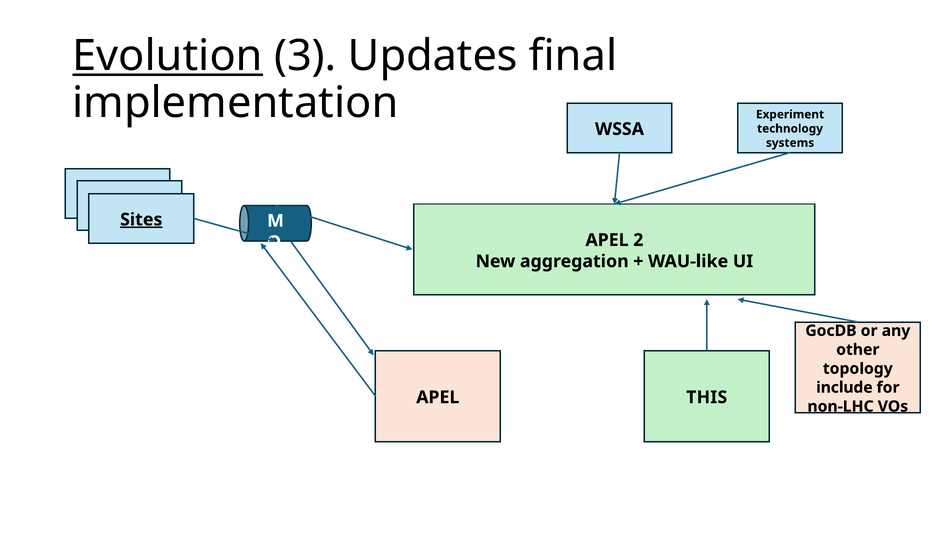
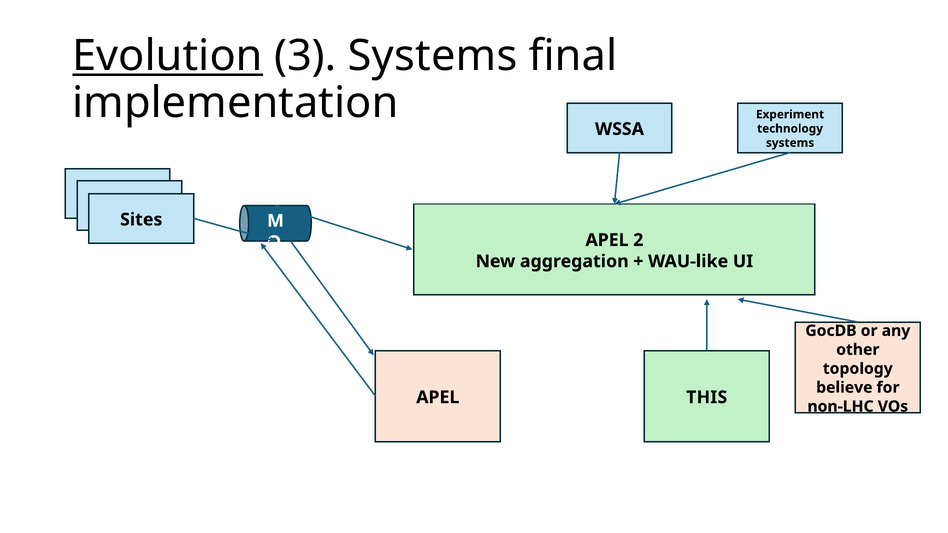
3 Updates: Updates -> Systems (433, 56)
Sites underline: present -> none (141, 220)
include: include -> believe (844, 388)
